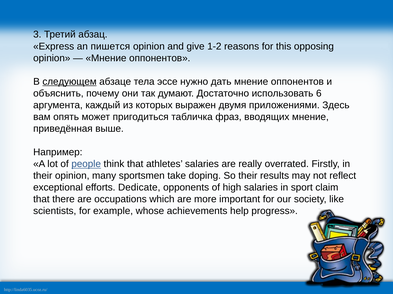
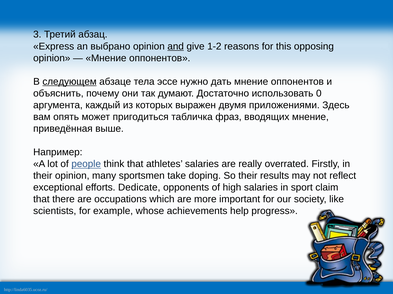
пишется: пишется -> выбрано (110, 46)
and underline: none -> present (176, 46)
6: 6 -> 0 (319, 94)
